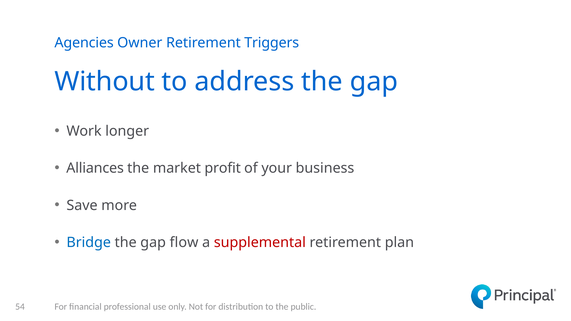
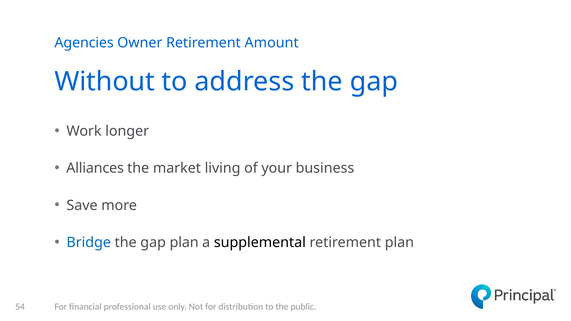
Triggers: Triggers -> Amount (272, 43)
profit: profit -> living (223, 168)
gap flow: flow -> plan (184, 243)
supplemental colour: red -> black (260, 243)
